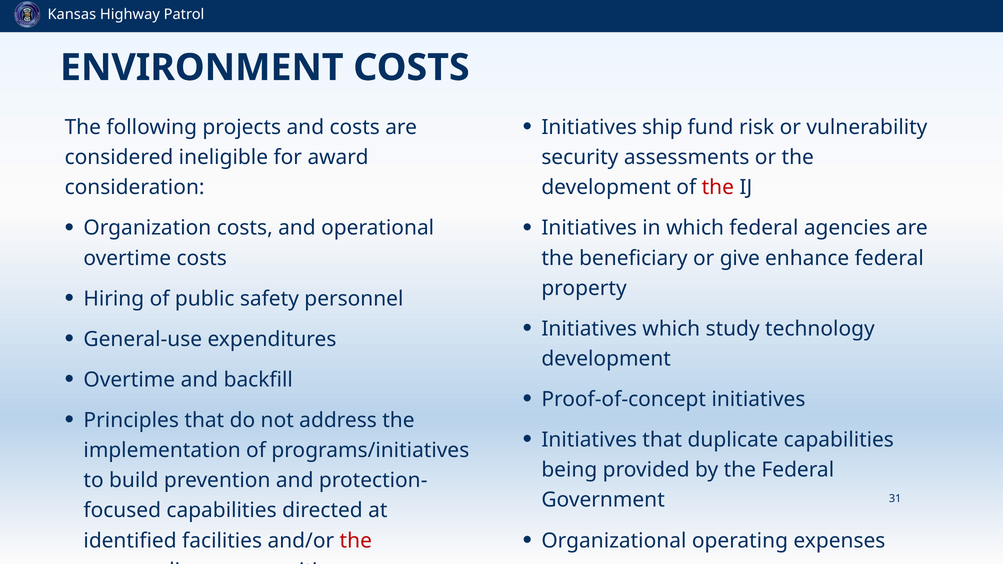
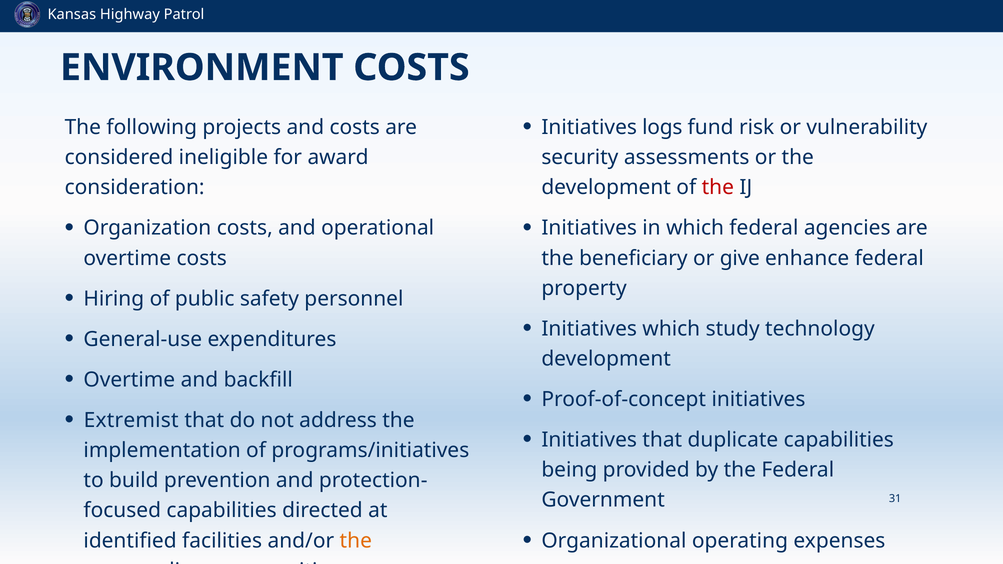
ship: ship -> logs (662, 127)
Principles: Principles -> Extremist (131, 420)
the colour: red -> orange (356, 541)
